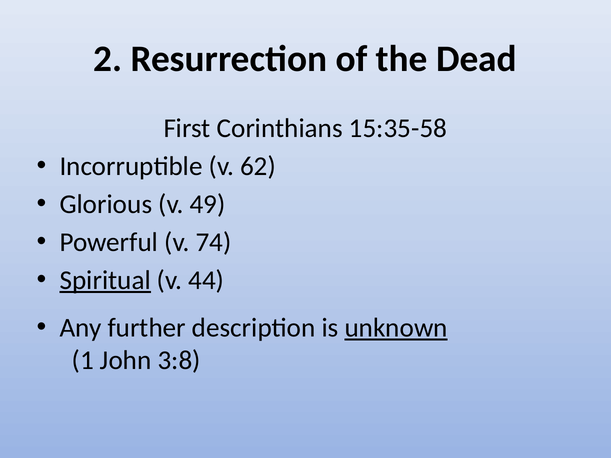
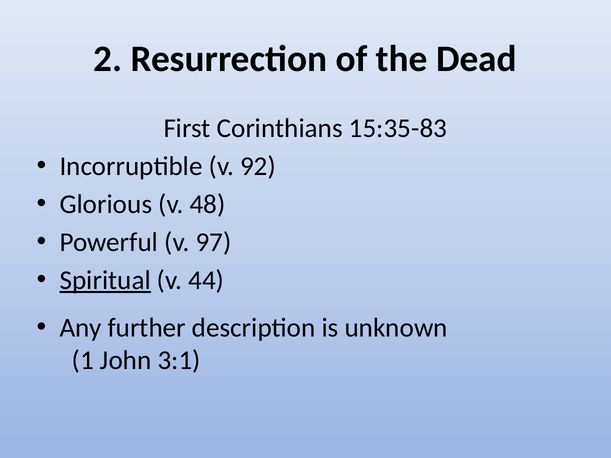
15:35-58: 15:35-58 -> 15:35-83 (398, 128)
62: 62 -> 92 (258, 166)
49: 49 -> 48 (207, 204)
74: 74 -> 97 (213, 242)
unknown underline: present -> none (396, 328)
3:8: 3:8 -> 3:1 (179, 361)
